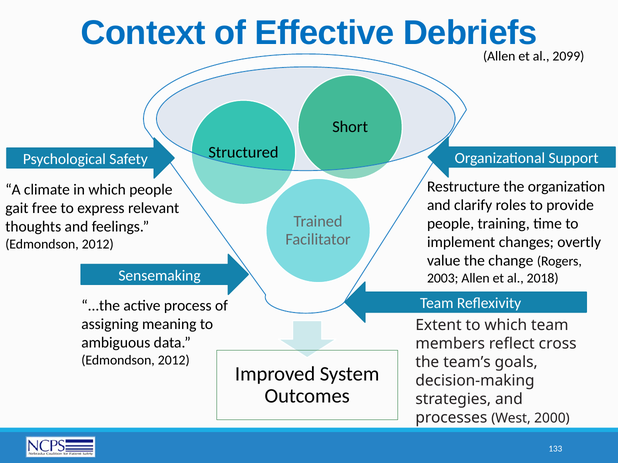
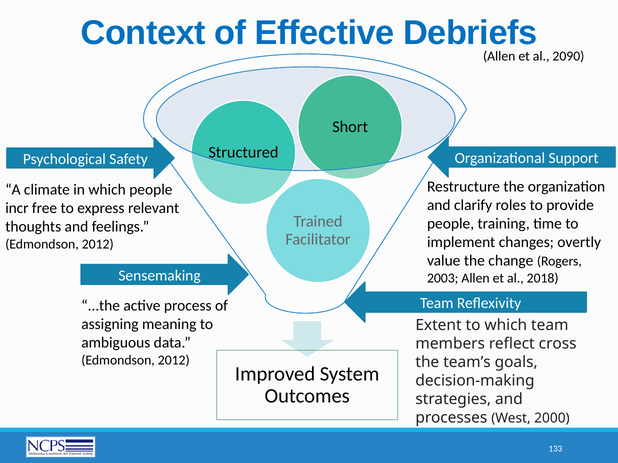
2099: 2099 -> 2090 (568, 56)
gait: gait -> incr (17, 208)
